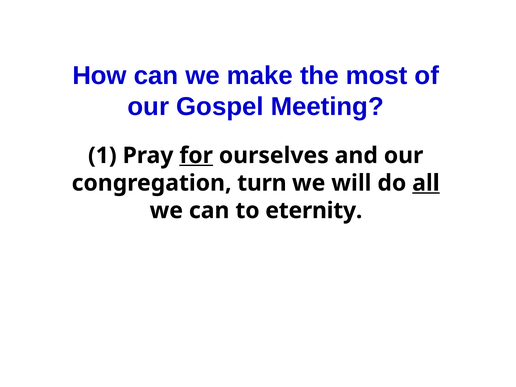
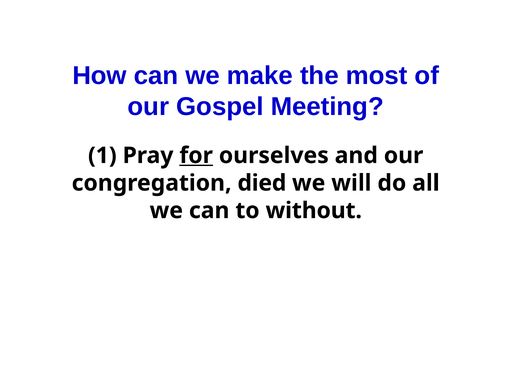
turn: turn -> died (262, 183)
all underline: present -> none (426, 183)
eternity: eternity -> without (314, 211)
